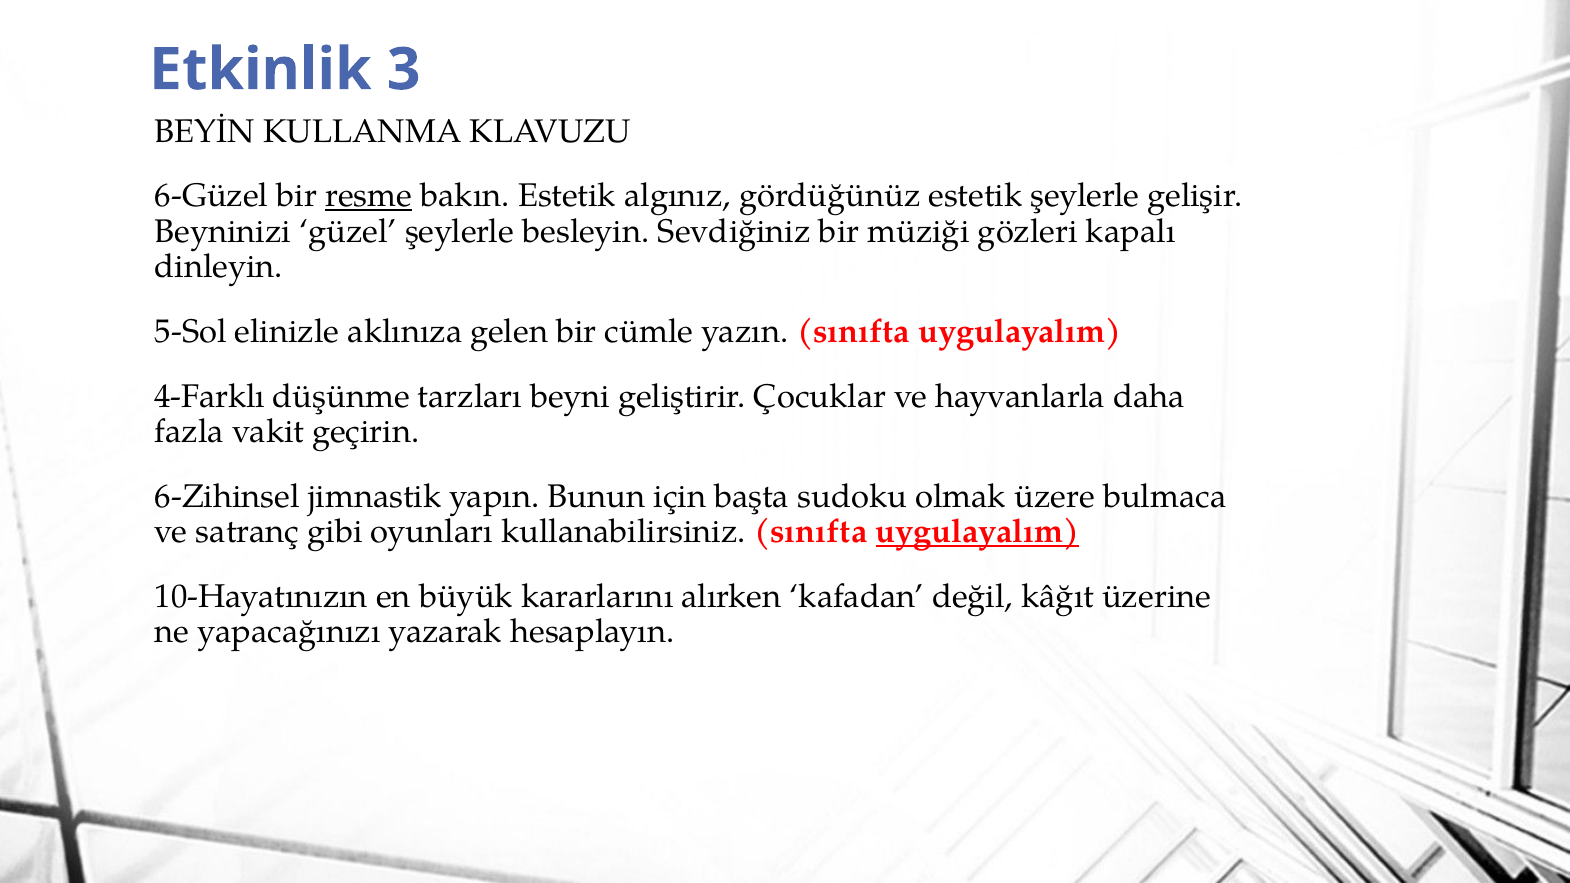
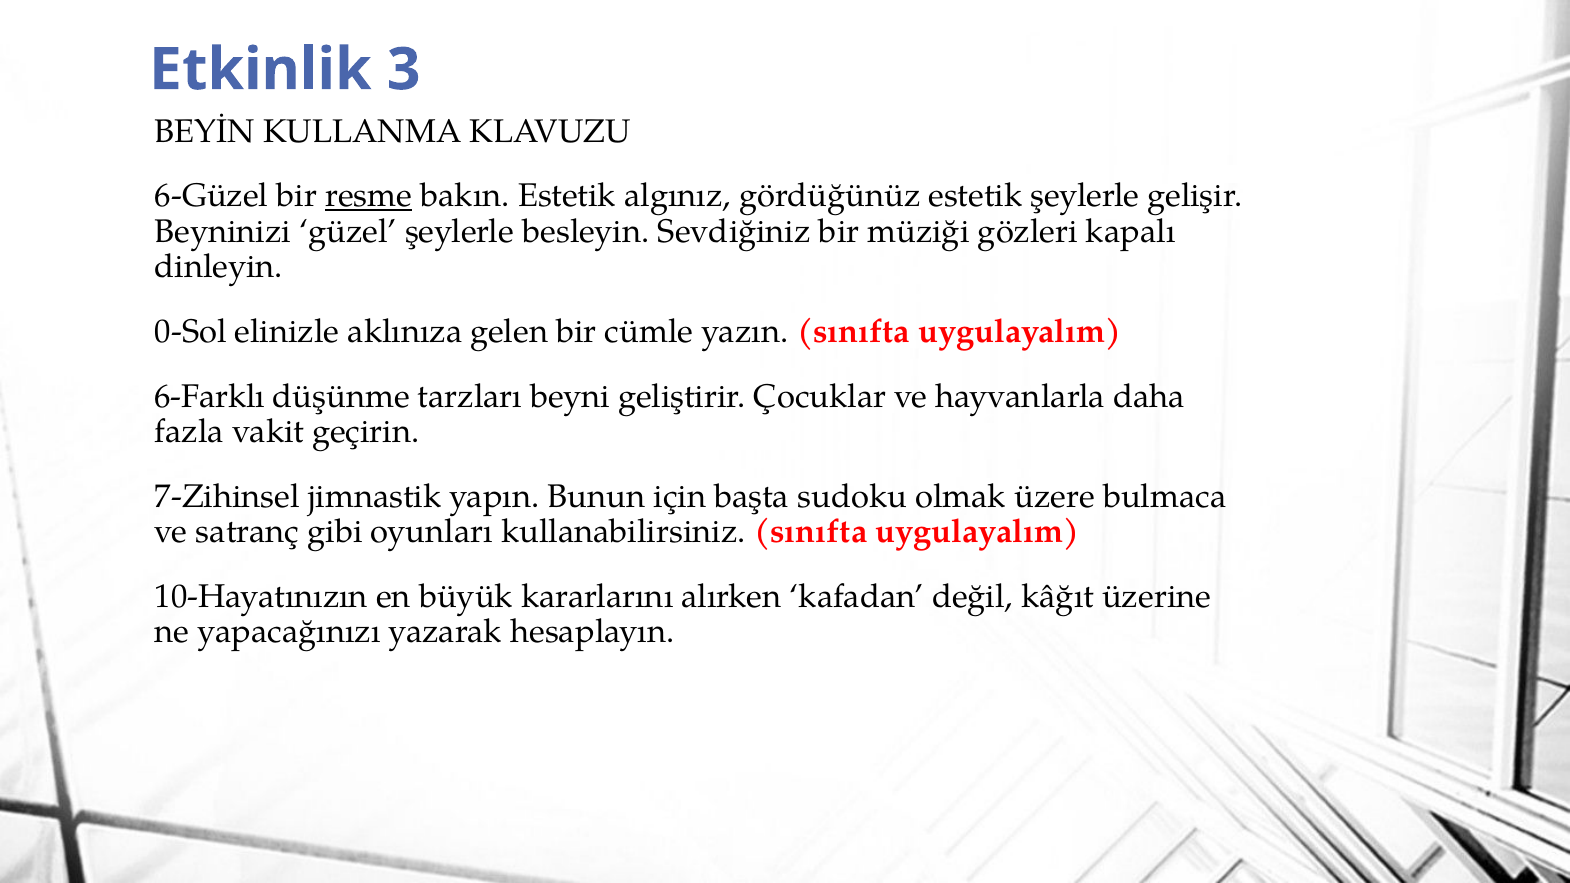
5-Sol: 5-Sol -> 0-Sol (191, 332)
4-Farklı: 4-Farklı -> 6-Farklı (210, 397)
6-Zihinsel: 6-Zihinsel -> 7-Zihinsel (227, 497)
uygulayalım underline: present -> none (978, 532)
